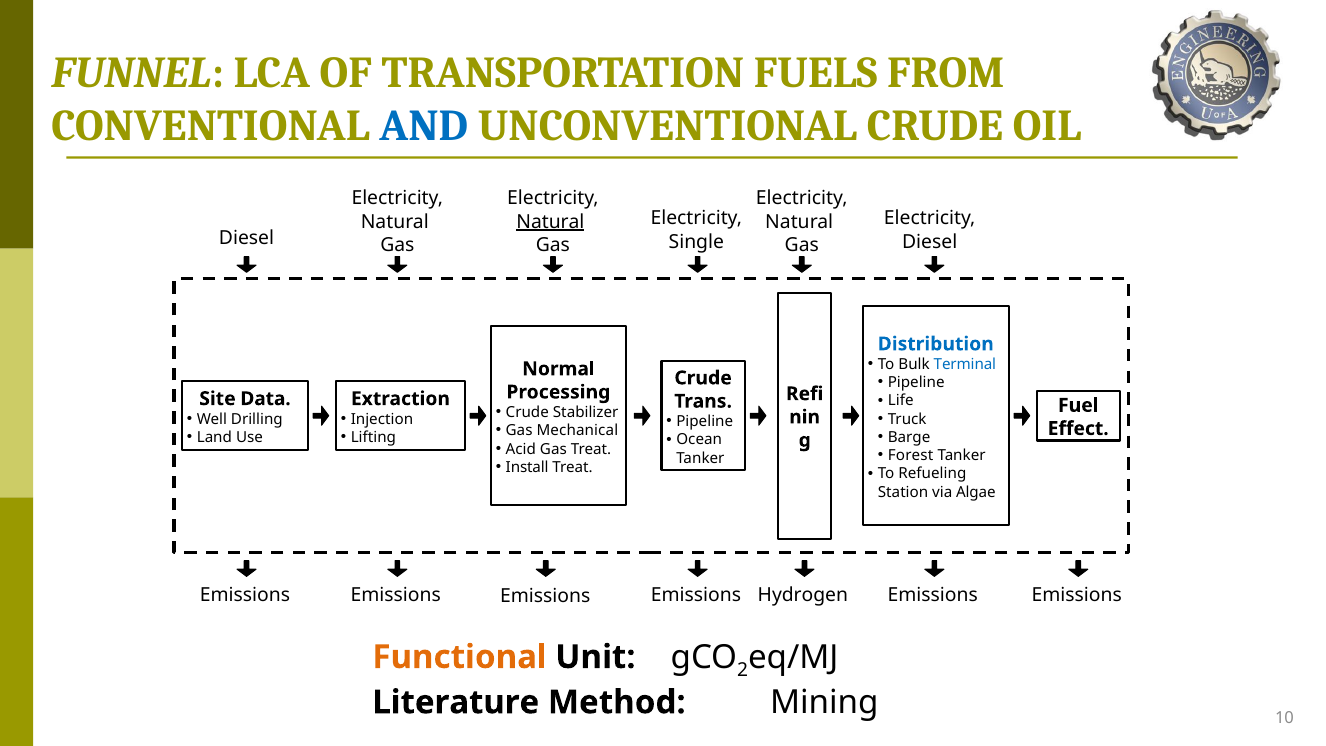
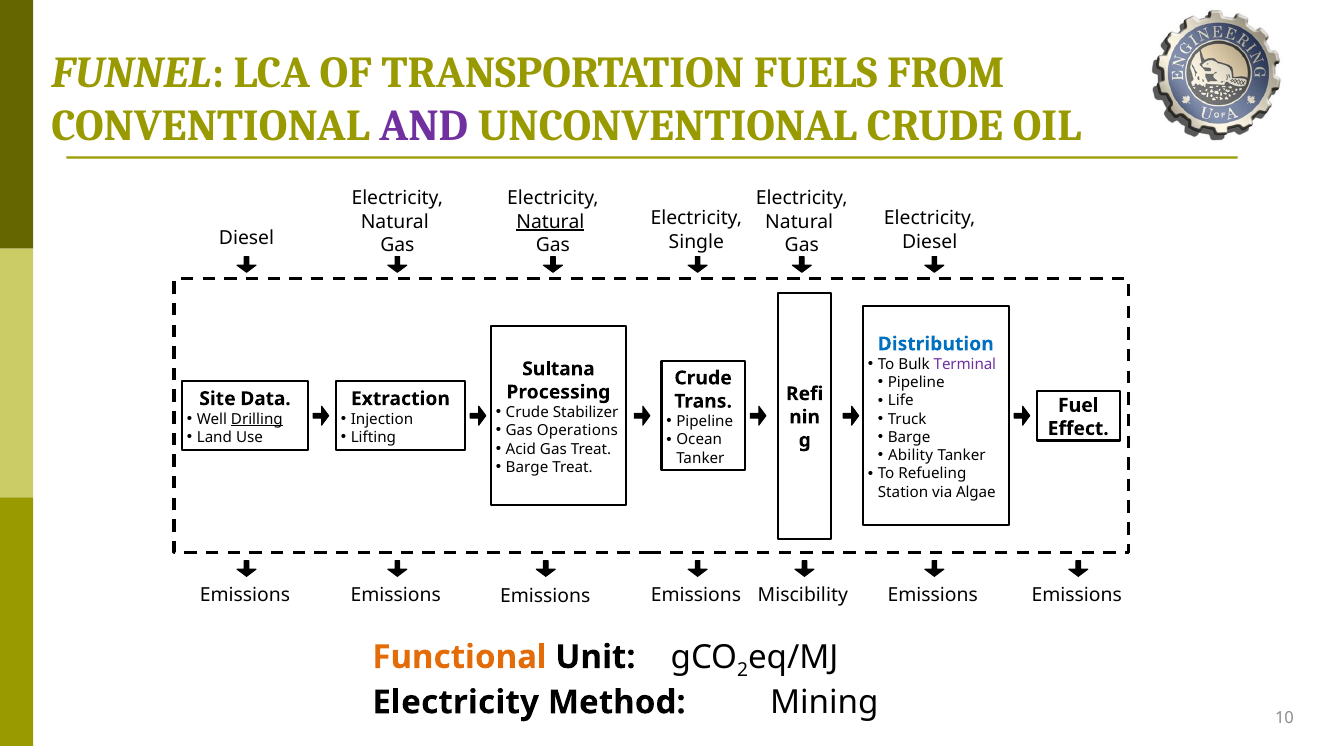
AND colour: blue -> purple (424, 126)
Terminal colour: blue -> purple (965, 364)
Normal: Normal -> Sultana (558, 369)
Drilling underline: none -> present (257, 419)
Mechanical: Mechanical -> Operations (577, 431)
Forest: Forest -> Ability (911, 456)
Install: Install -> Barge (527, 467)
Hydrogen: Hydrogen -> Miscibility (803, 595)
Literature: Literature -> Electricity (456, 702)
